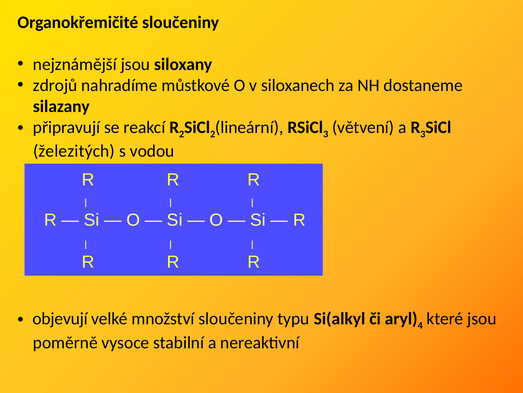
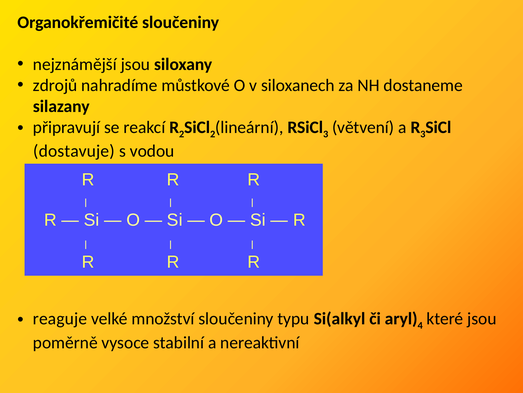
železitých: železitých -> dostavuje (74, 151)
objevují: objevují -> reaguje (60, 318)
